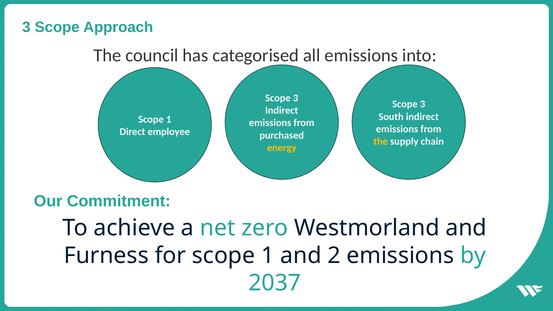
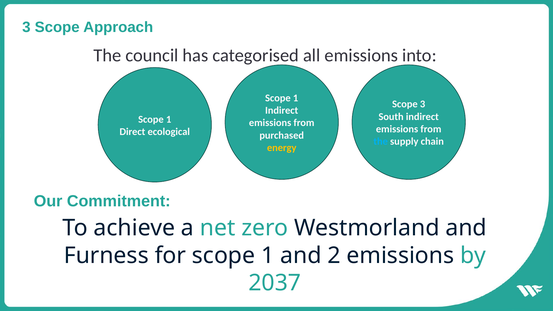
3: 3 -> 1 (296, 98)
employee: employee -> ecological (169, 132)
the colour: yellow -> light blue (381, 142)
